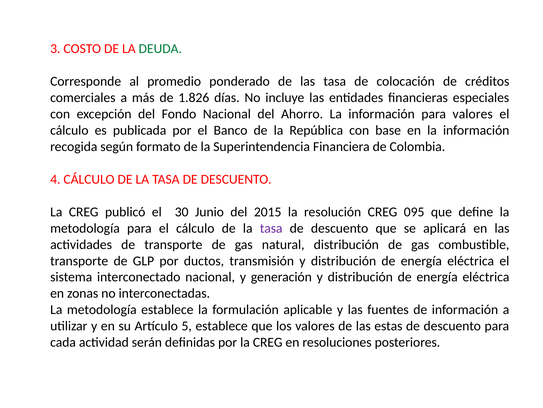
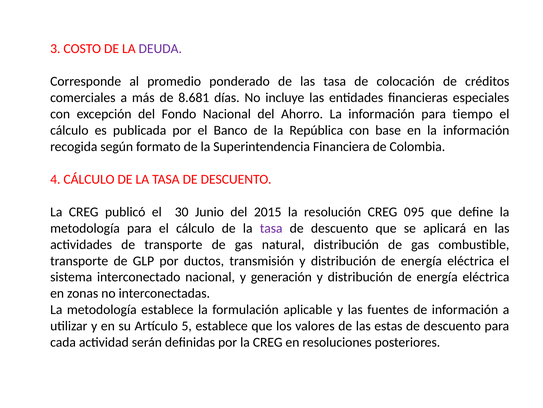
DEUDA colour: green -> purple (160, 49)
1.826: 1.826 -> 8.681 (194, 97)
para valores: valores -> tiempo (473, 114)
